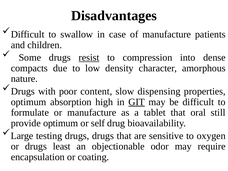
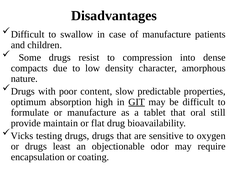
resist underline: present -> none (89, 58)
dispensing: dispensing -> predictable (159, 91)
provide optimum: optimum -> maintain (61, 123)
self: self -> flat (98, 123)
Large: Large -> Vicks (22, 136)
